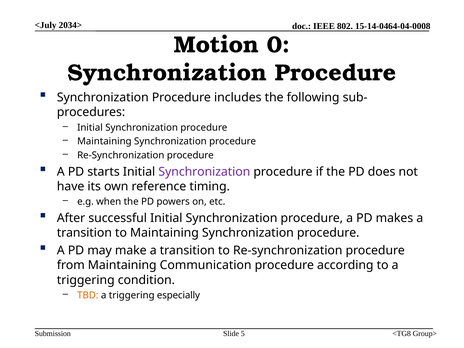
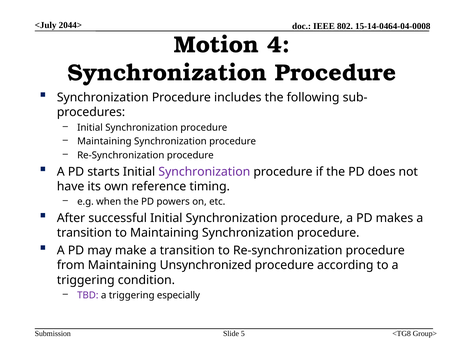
2034>: 2034> -> 2044> (70, 25)
0: 0 -> 4 (278, 45)
Communication: Communication -> Unsynchronized (206, 265)
TBD colour: orange -> purple (88, 295)
